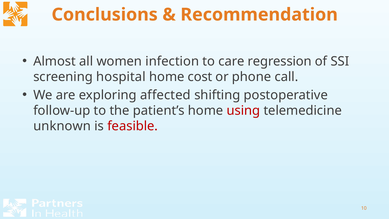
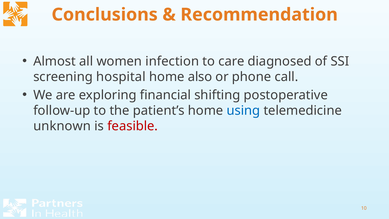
regression: regression -> diagnosed (280, 61)
cost: cost -> also (200, 77)
affected: affected -> financial (165, 95)
using colour: red -> blue (243, 110)
